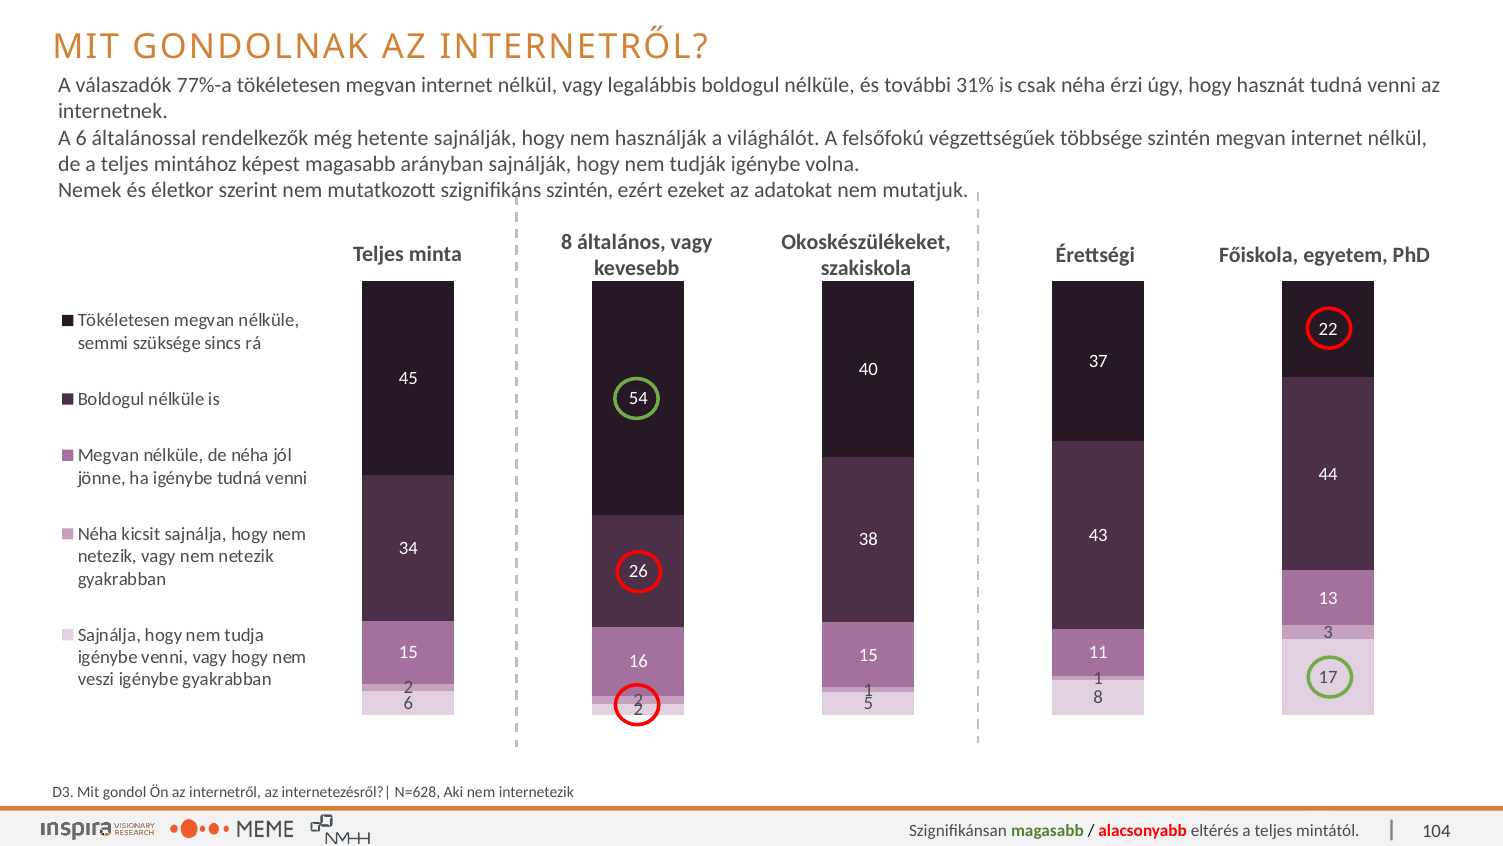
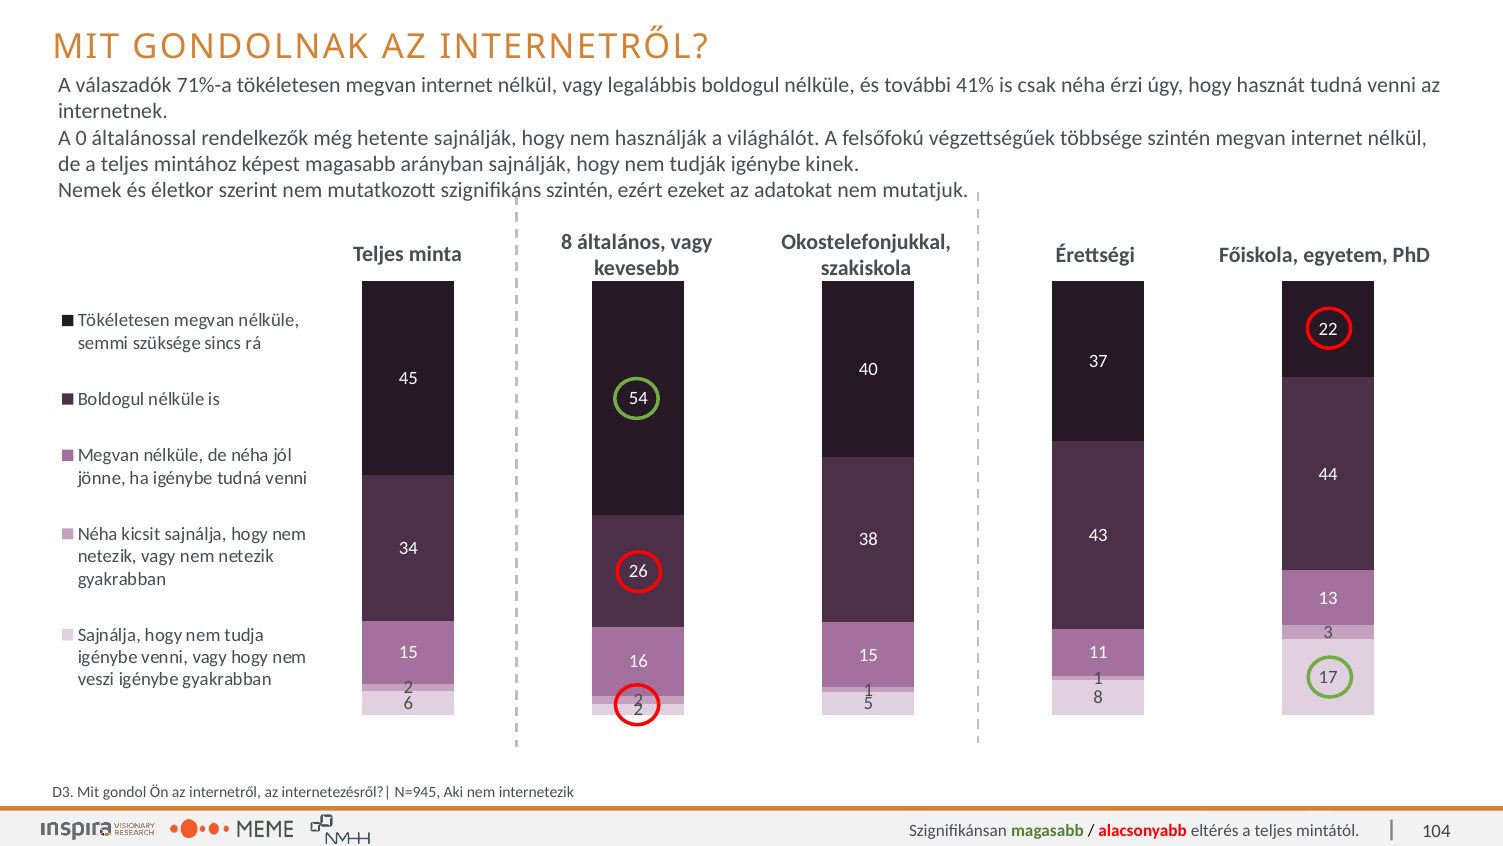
77%-a: 77%-a -> 71%-a (204, 85)
31%: 31% -> 41% (975, 85)
A 6: 6 -> 0 (81, 138)
volna: volna -> kinek (832, 164)
Okoskészülékeket: Okoskészülékeket -> Okostelefonjukkal (866, 242)
N=628: N=628 -> N=945 (417, 792)
